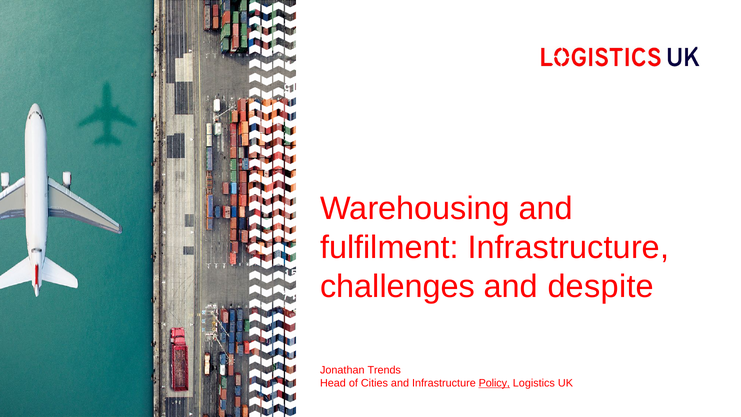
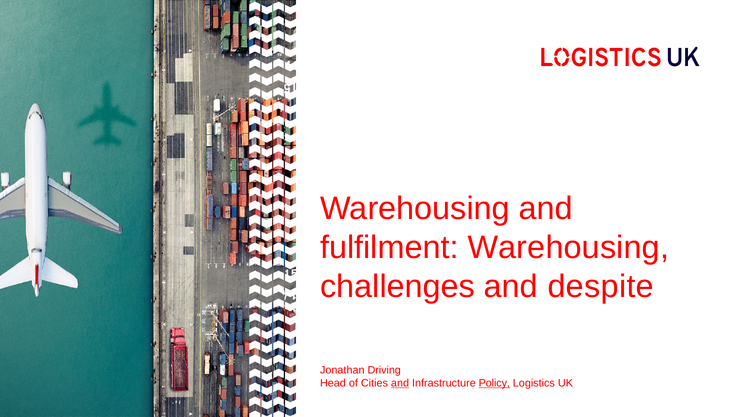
fulfilment Infrastructure: Infrastructure -> Warehousing (568, 247)
Trends: Trends -> Driving (384, 370)
and underline: none -> present (400, 383)
